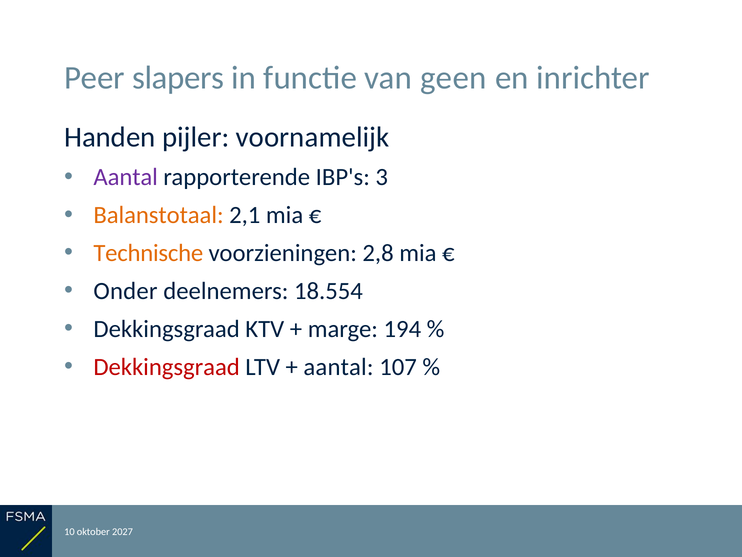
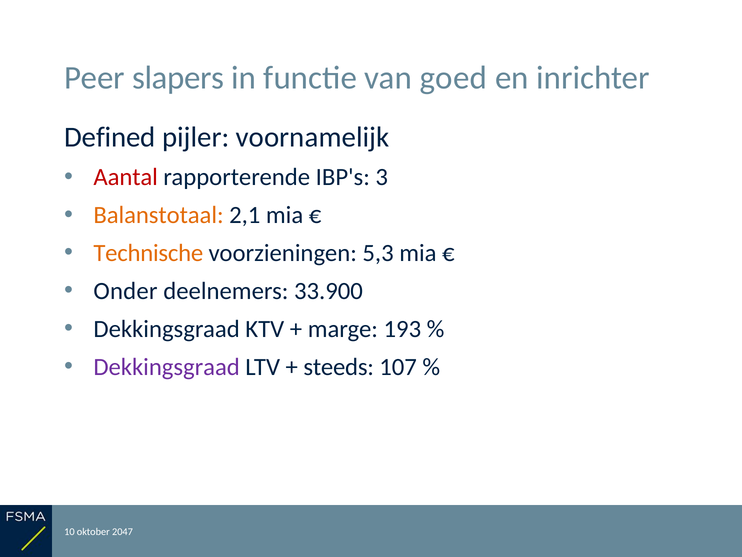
geen: geen -> goed (453, 78)
Handen: Handen -> Defined (110, 137)
Aantal colour: purple -> red (126, 177)
2,8: 2,8 -> 5,3 (378, 253)
18.554: 18.554 -> 33.900 (328, 291)
194: 194 -> 193 (402, 329)
Dekkingsgraad colour: red -> purple (167, 367)
aantal: aantal -> steeds (339, 367)
2027: 2027 -> 2047 (122, 531)
